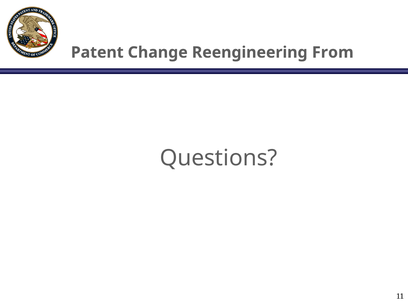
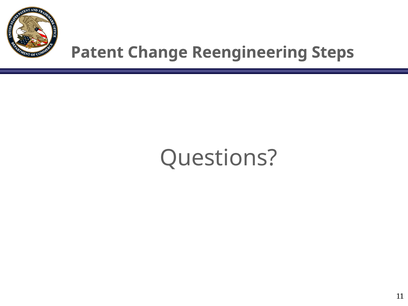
From: From -> Steps (333, 52)
